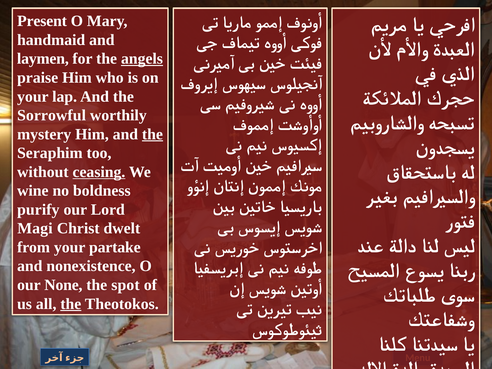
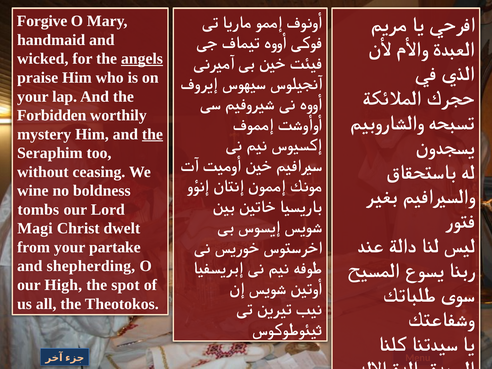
Present: Present -> Forgive (42, 21)
laymen: laymen -> wicked (43, 59)
Sorrowful: Sorrowful -> Forbidden (52, 115)
ceasing underline: present -> none (99, 172)
purify: purify -> tombs (38, 210)
nonexistence: nonexistence -> shepherding (91, 266)
None: None -> High (63, 285)
the underline: present -> none (71, 304)
